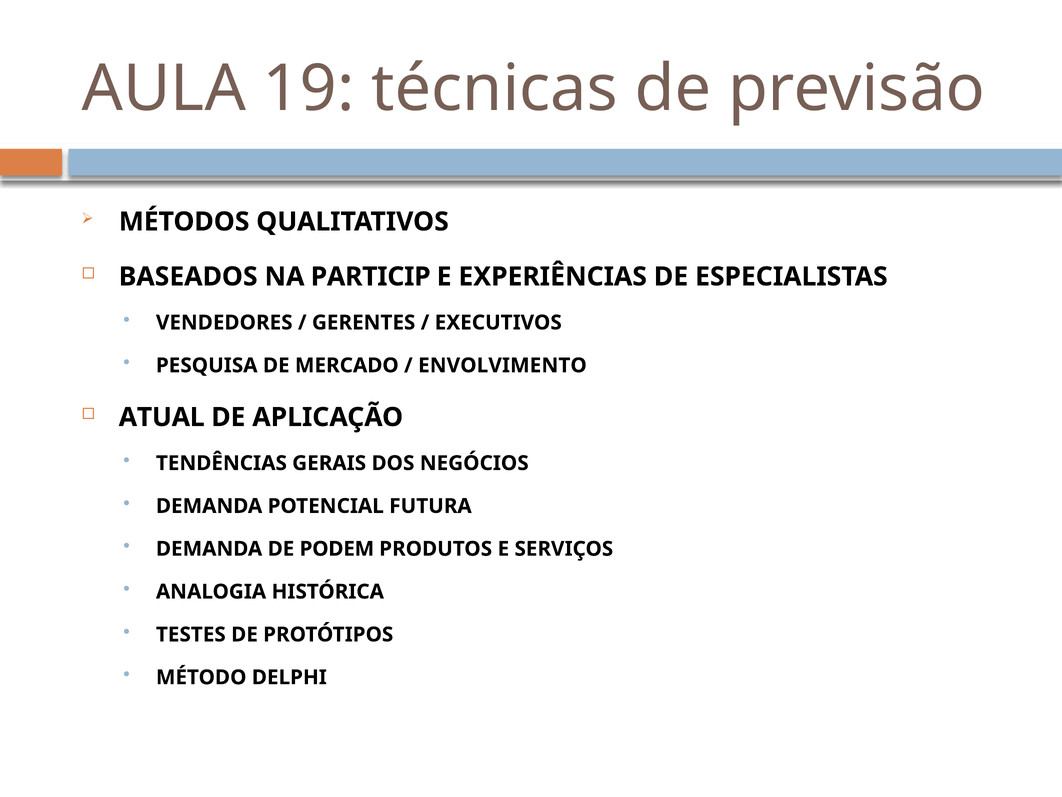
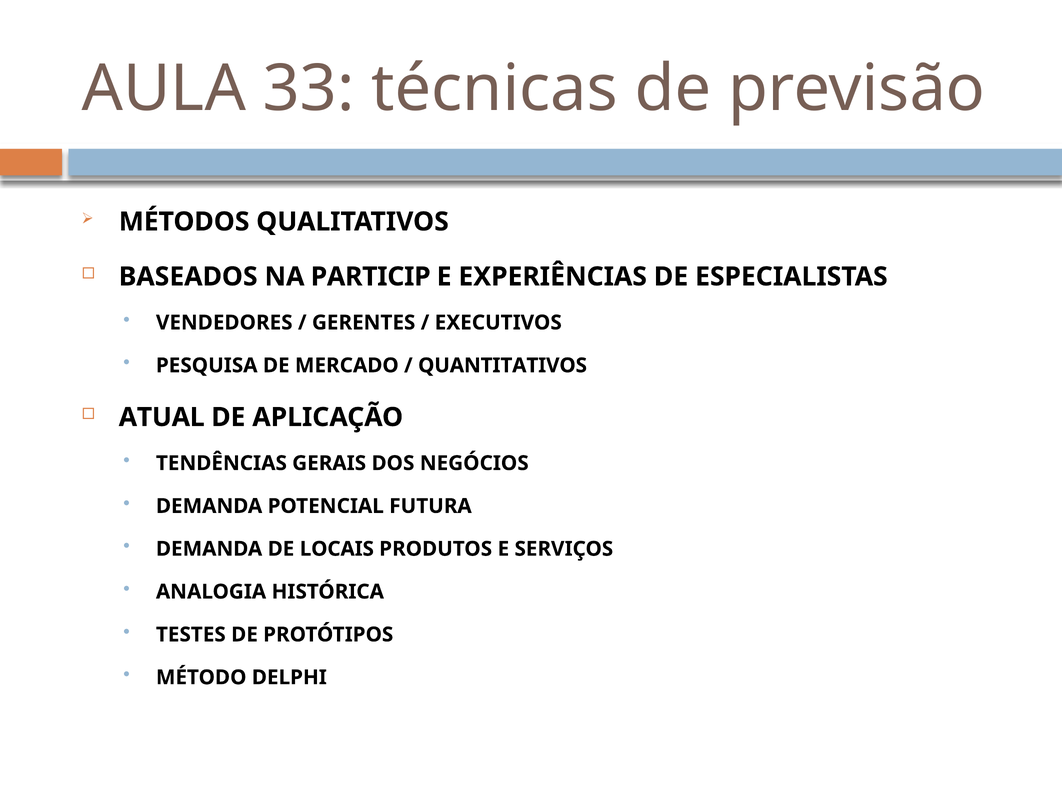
19: 19 -> 33 (309, 89)
ENVOLVIMENTO: ENVOLVIMENTO -> QUANTITATIVOS (503, 365)
PODEM: PODEM -> LOCAIS (337, 549)
